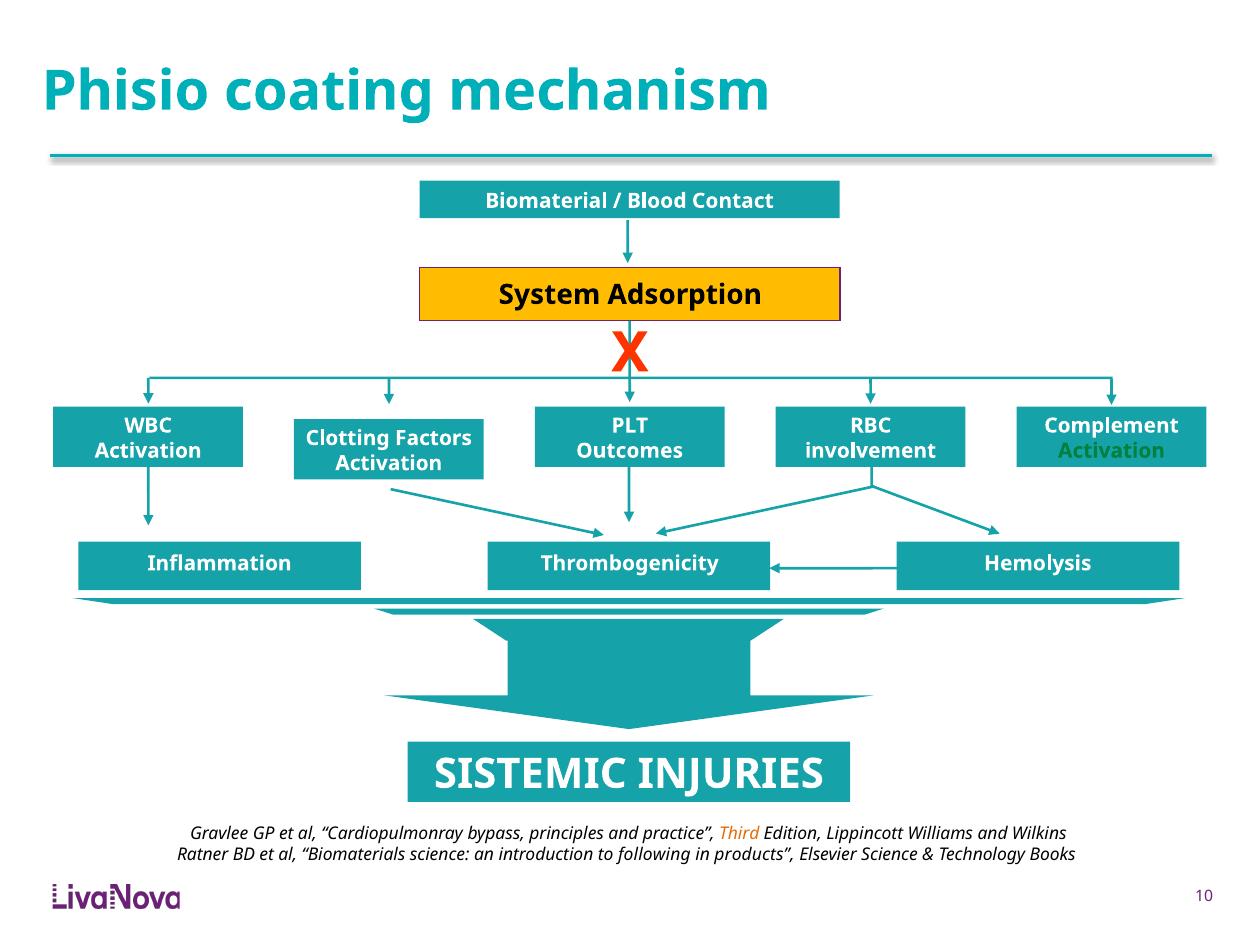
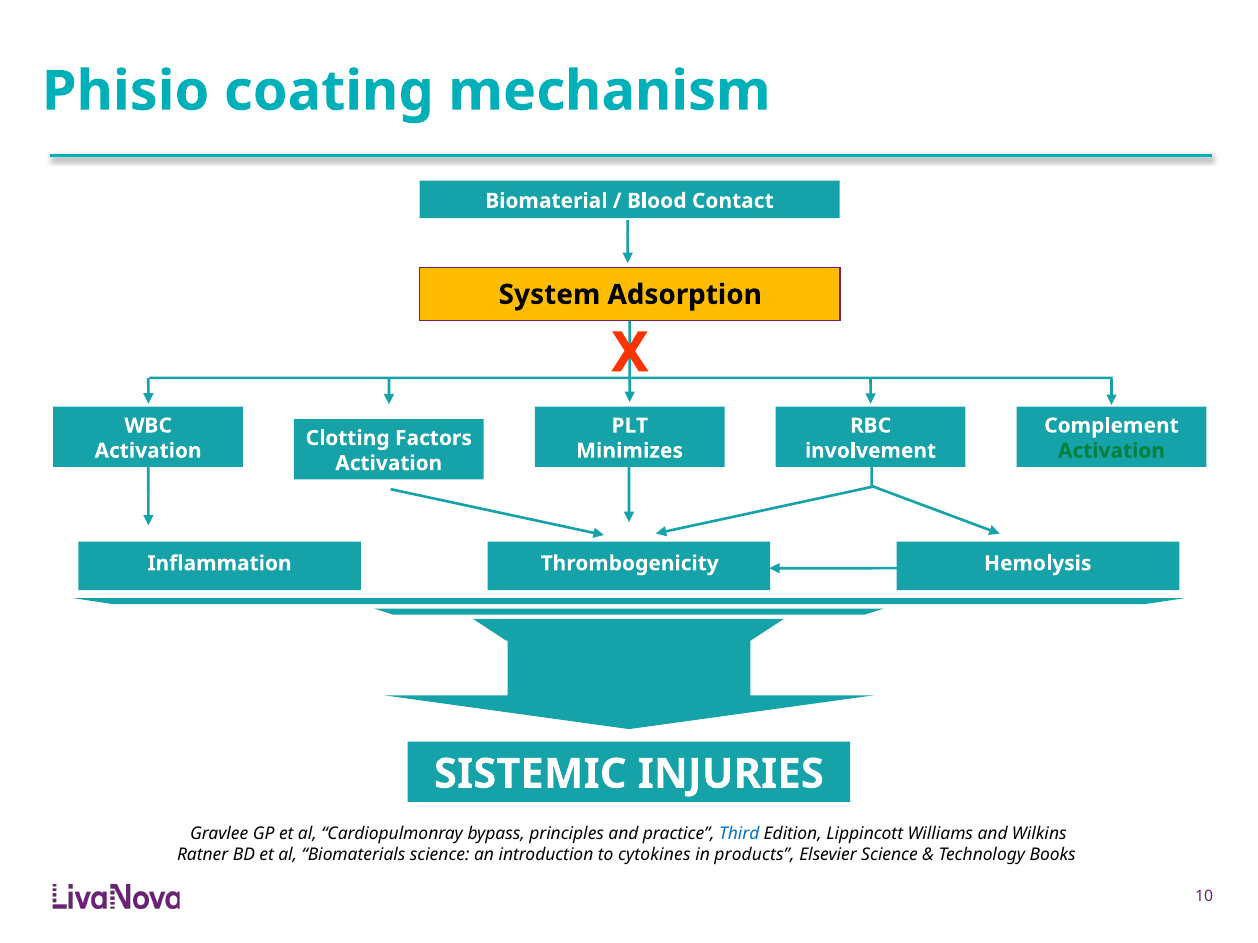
Outcomes: Outcomes -> Minimizes (630, 451)
Third colour: orange -> blue (739, 834)
following: following -> cytokines (654, 855)
